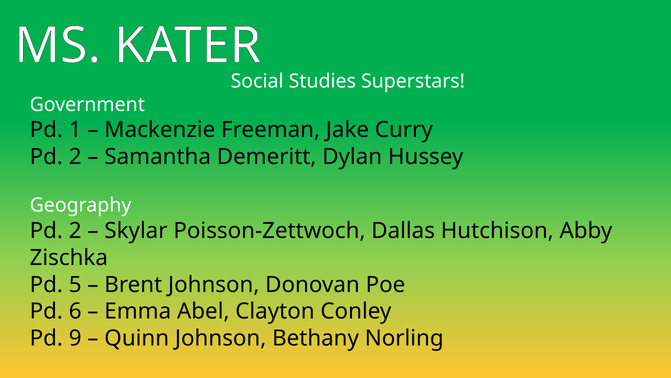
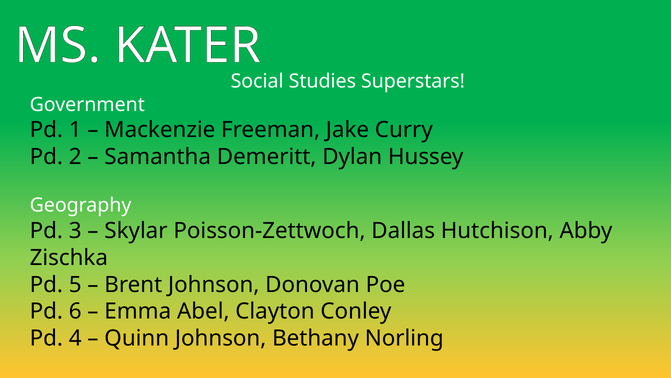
2: 2 -> 3 (75, 230)
9: 9 -> 4 (75, 338)
